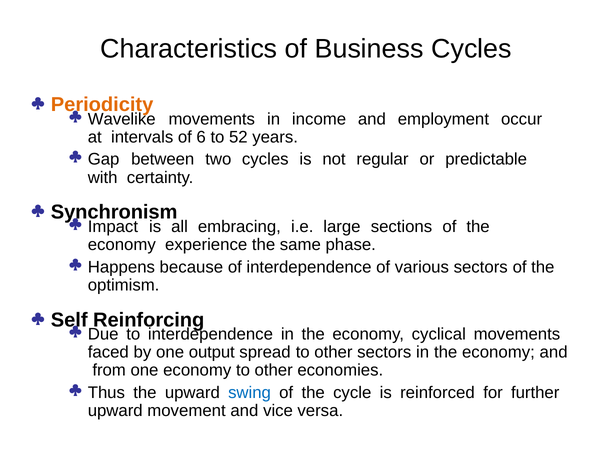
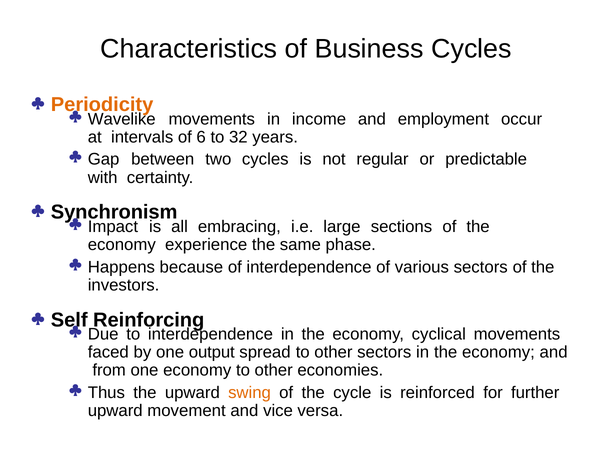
52: 52 -> 32 (238, 137)
optimism: optimism -> investors (124, 285)
swing colour: blue -> orange (250, 393)
